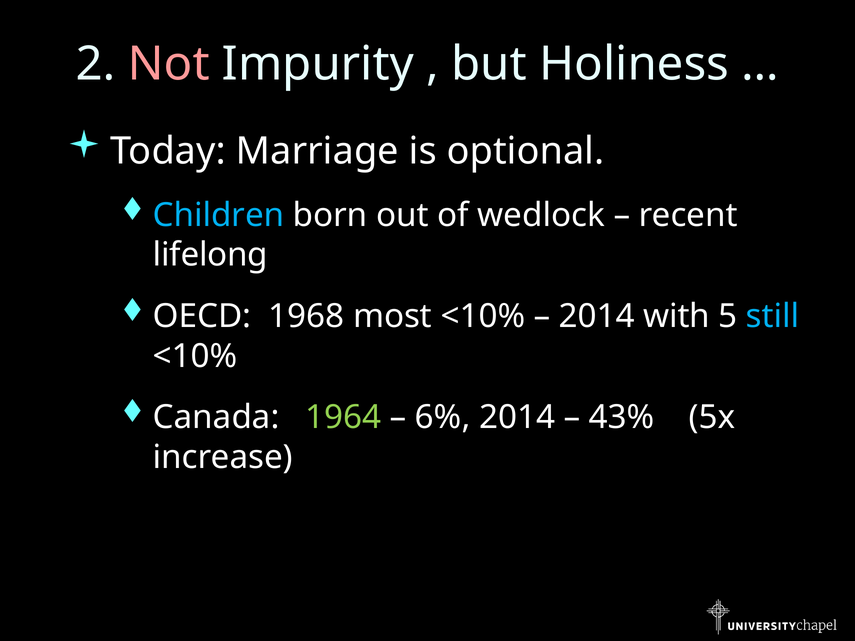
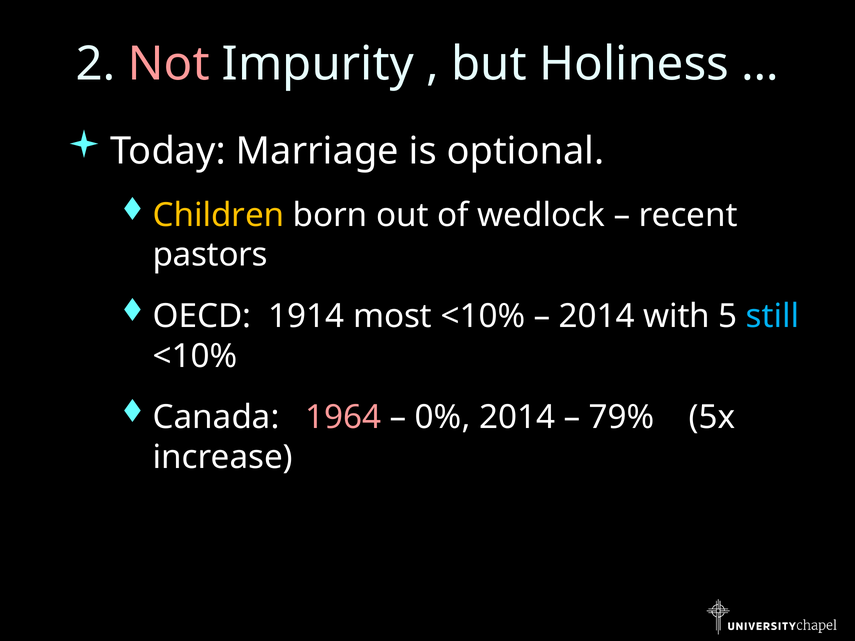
Children colour: light blue -> yellow (219, 215)
lifelong: lifelong -> pastors (210, 255)
1968: 1968 -> 1914 (306, 316)
1964 colour: light green -> pink (343, 418)
6%: 6% -> 0% (443, 418)
43%: 43% -> 79% (622, 418)
